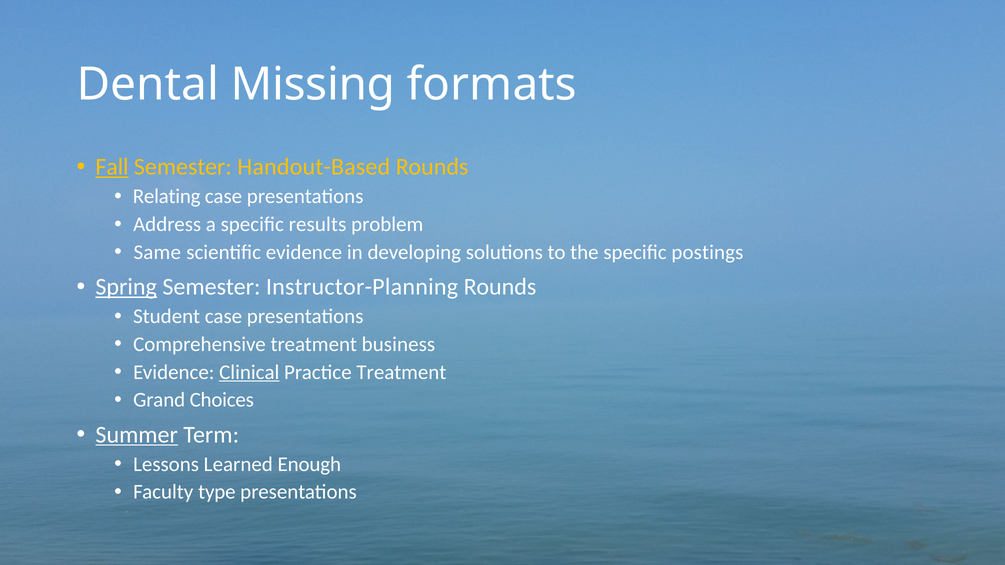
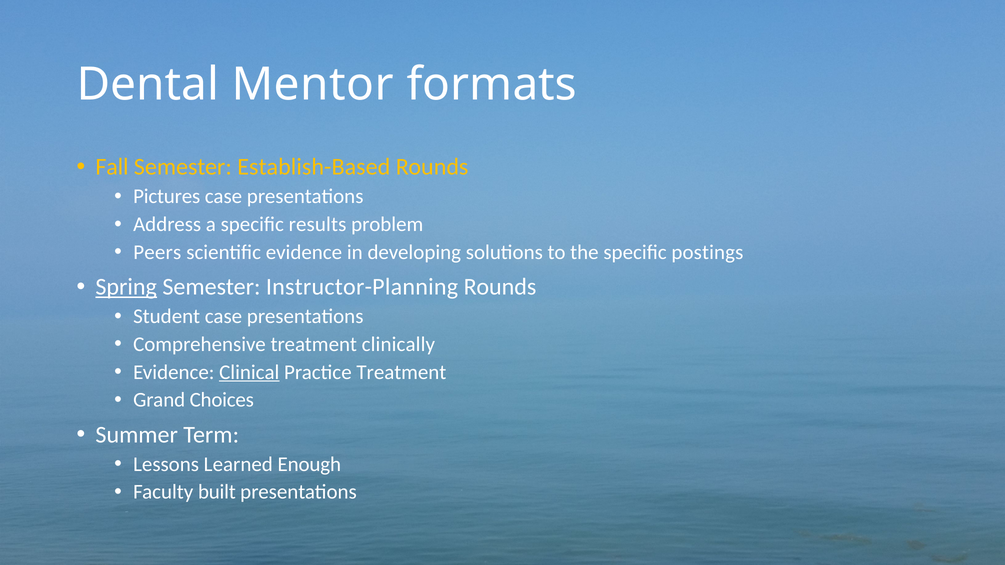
Missing: Missing -> Mentor (313, 84)
Fall underline: present -> none (112, 167)
Handout-Based: Handout-Based -> Establish-Based (314, 167)
Relating: Relating -> Pictures (167, 197)
Same: Same -> Peers (157, 252)
business: business -> clinically (398, 344)
Summer underline: present -> none (137, 435)
type: type -> built (217, 492)
